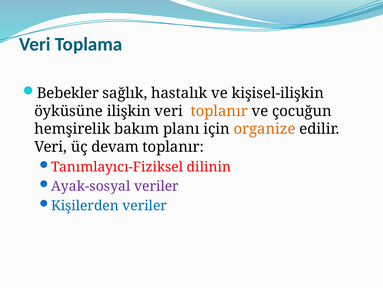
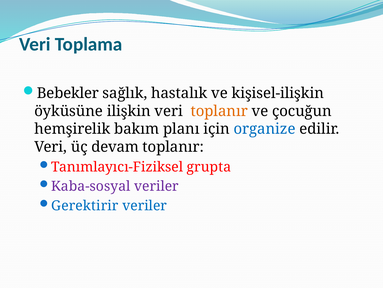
organize colour: orange -> blue (265, 129)
dilinin: dilinin -> grupta (209, 167)
Ayak-sosyal: Ayak-sosyal -> Kaba-sosyal (91, 186)
Kişilerden: Kişilerden -> Gerektirir (85, 205)
